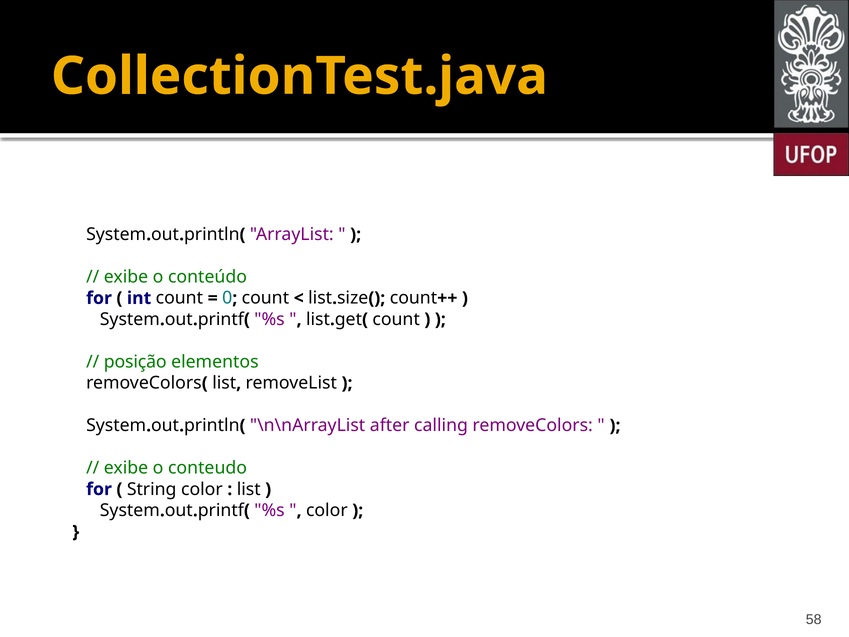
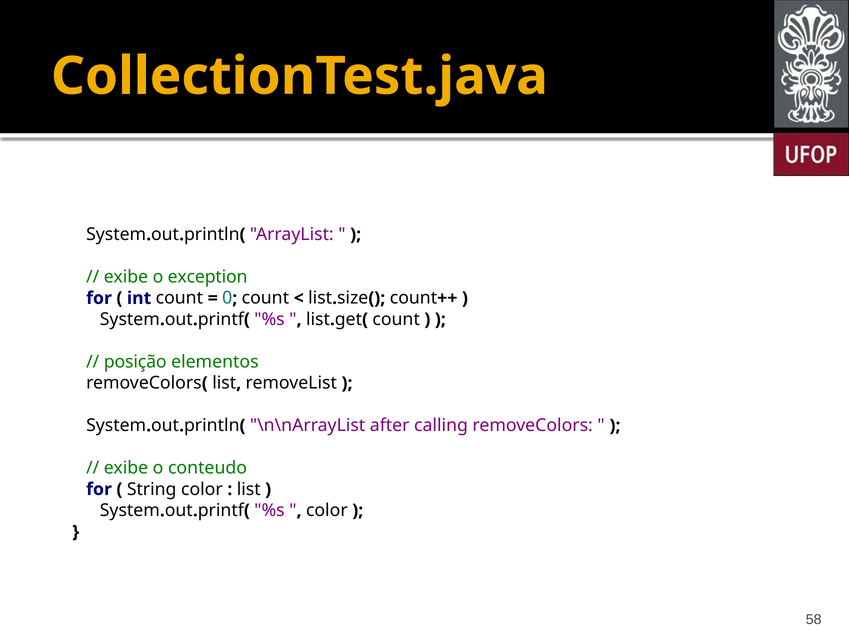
conteúdo: conteúdo -> exception (208, 277)
